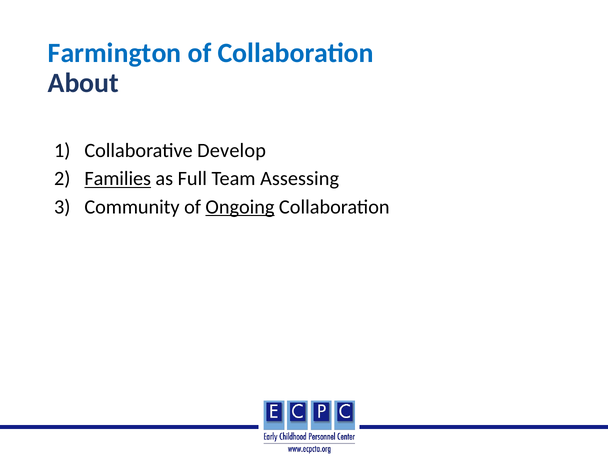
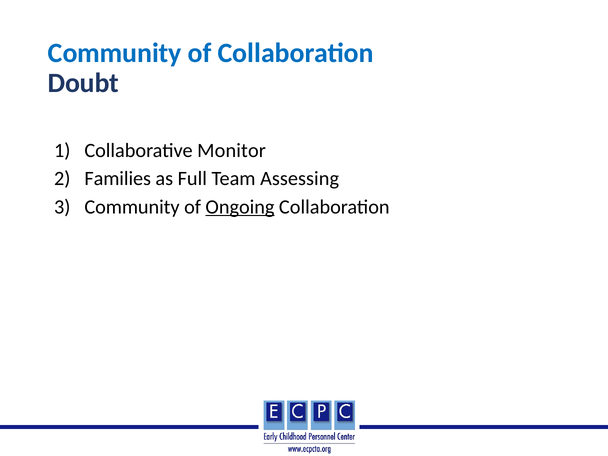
Farmington: Farmington -> Community (115, 53)
About: About -> Doubt (83, 83)
Develop: Develop -> Monitor (232, 150)
Families underline: present -> none (118, 179)
